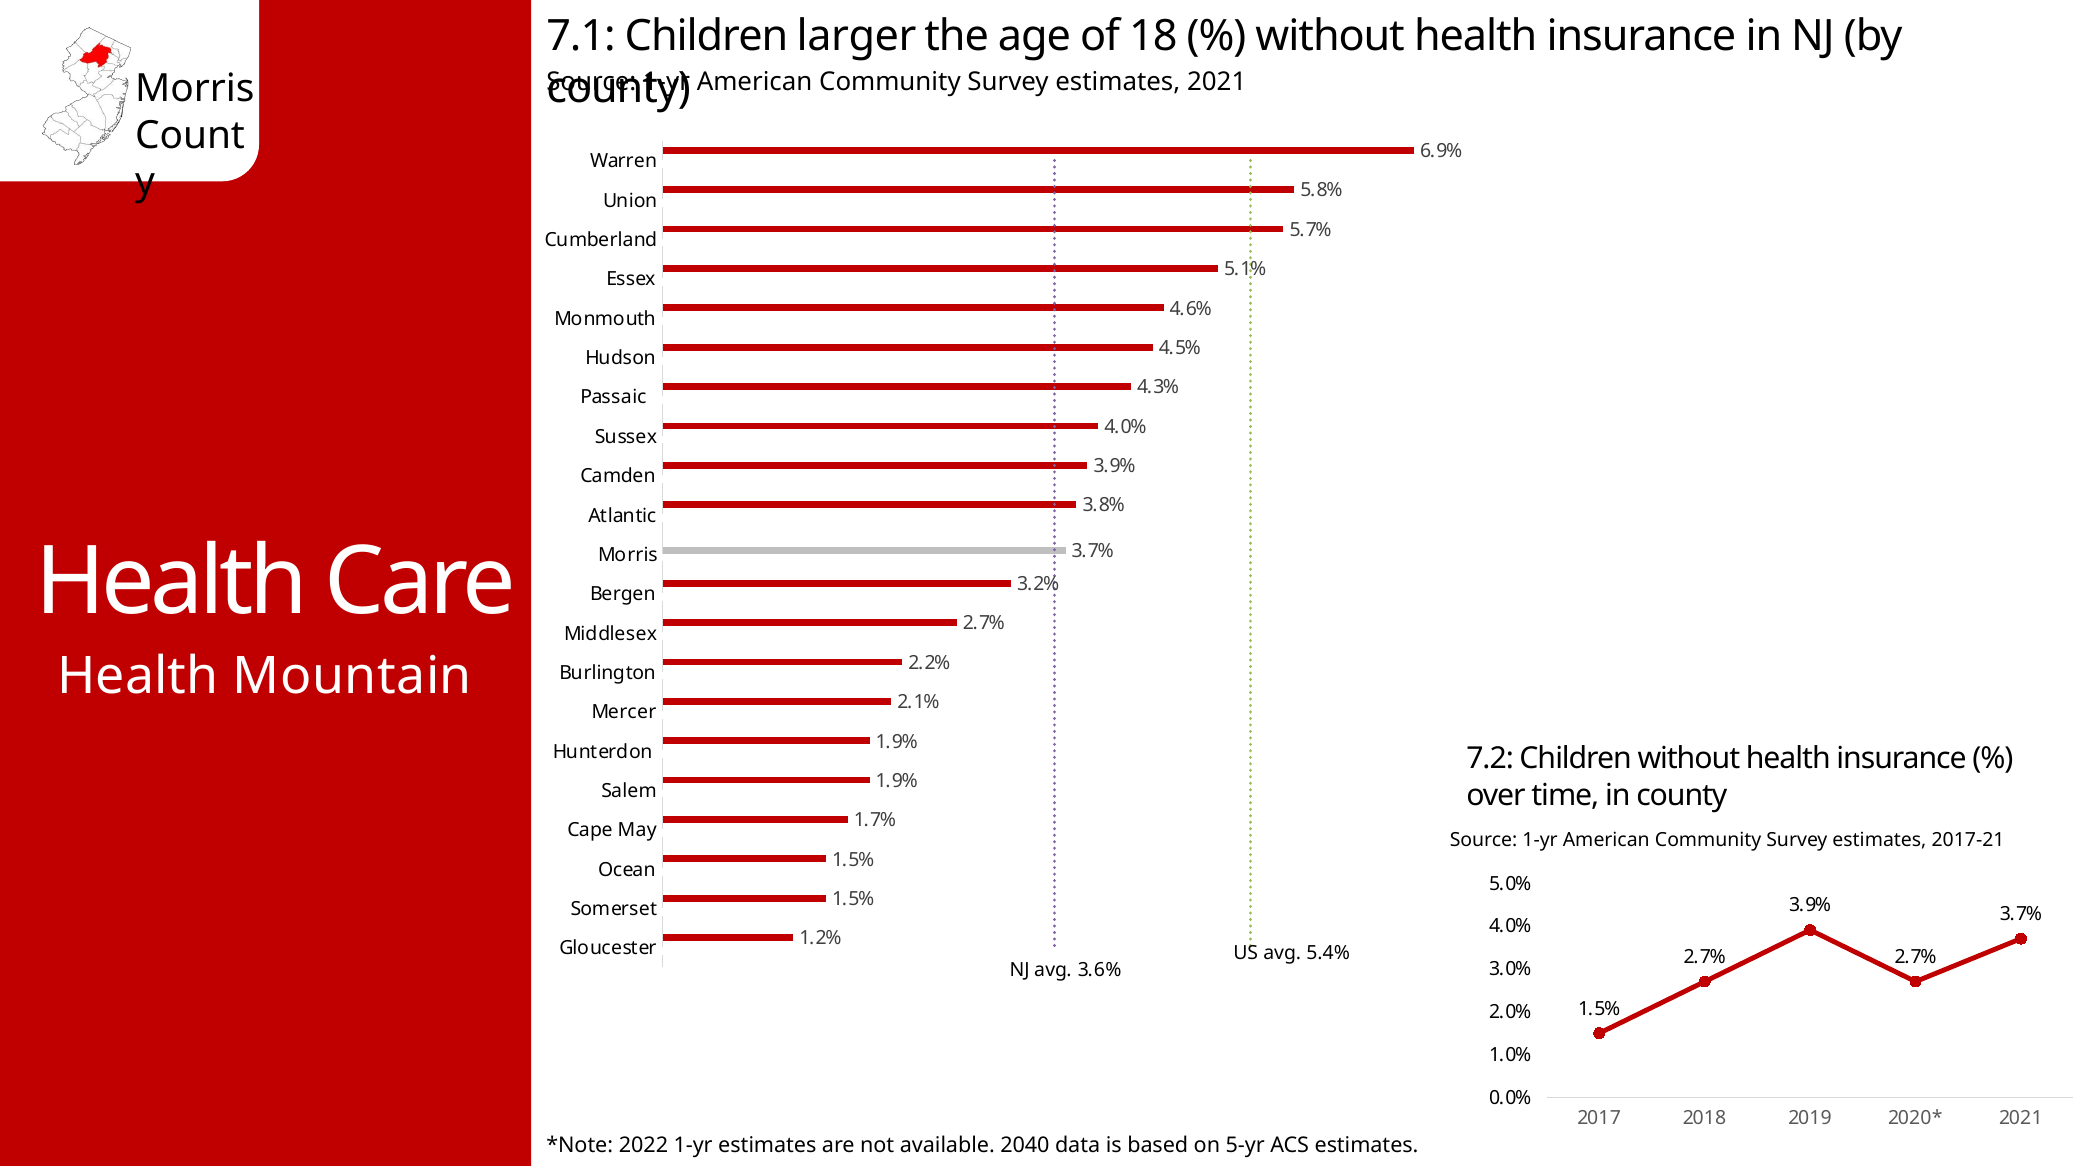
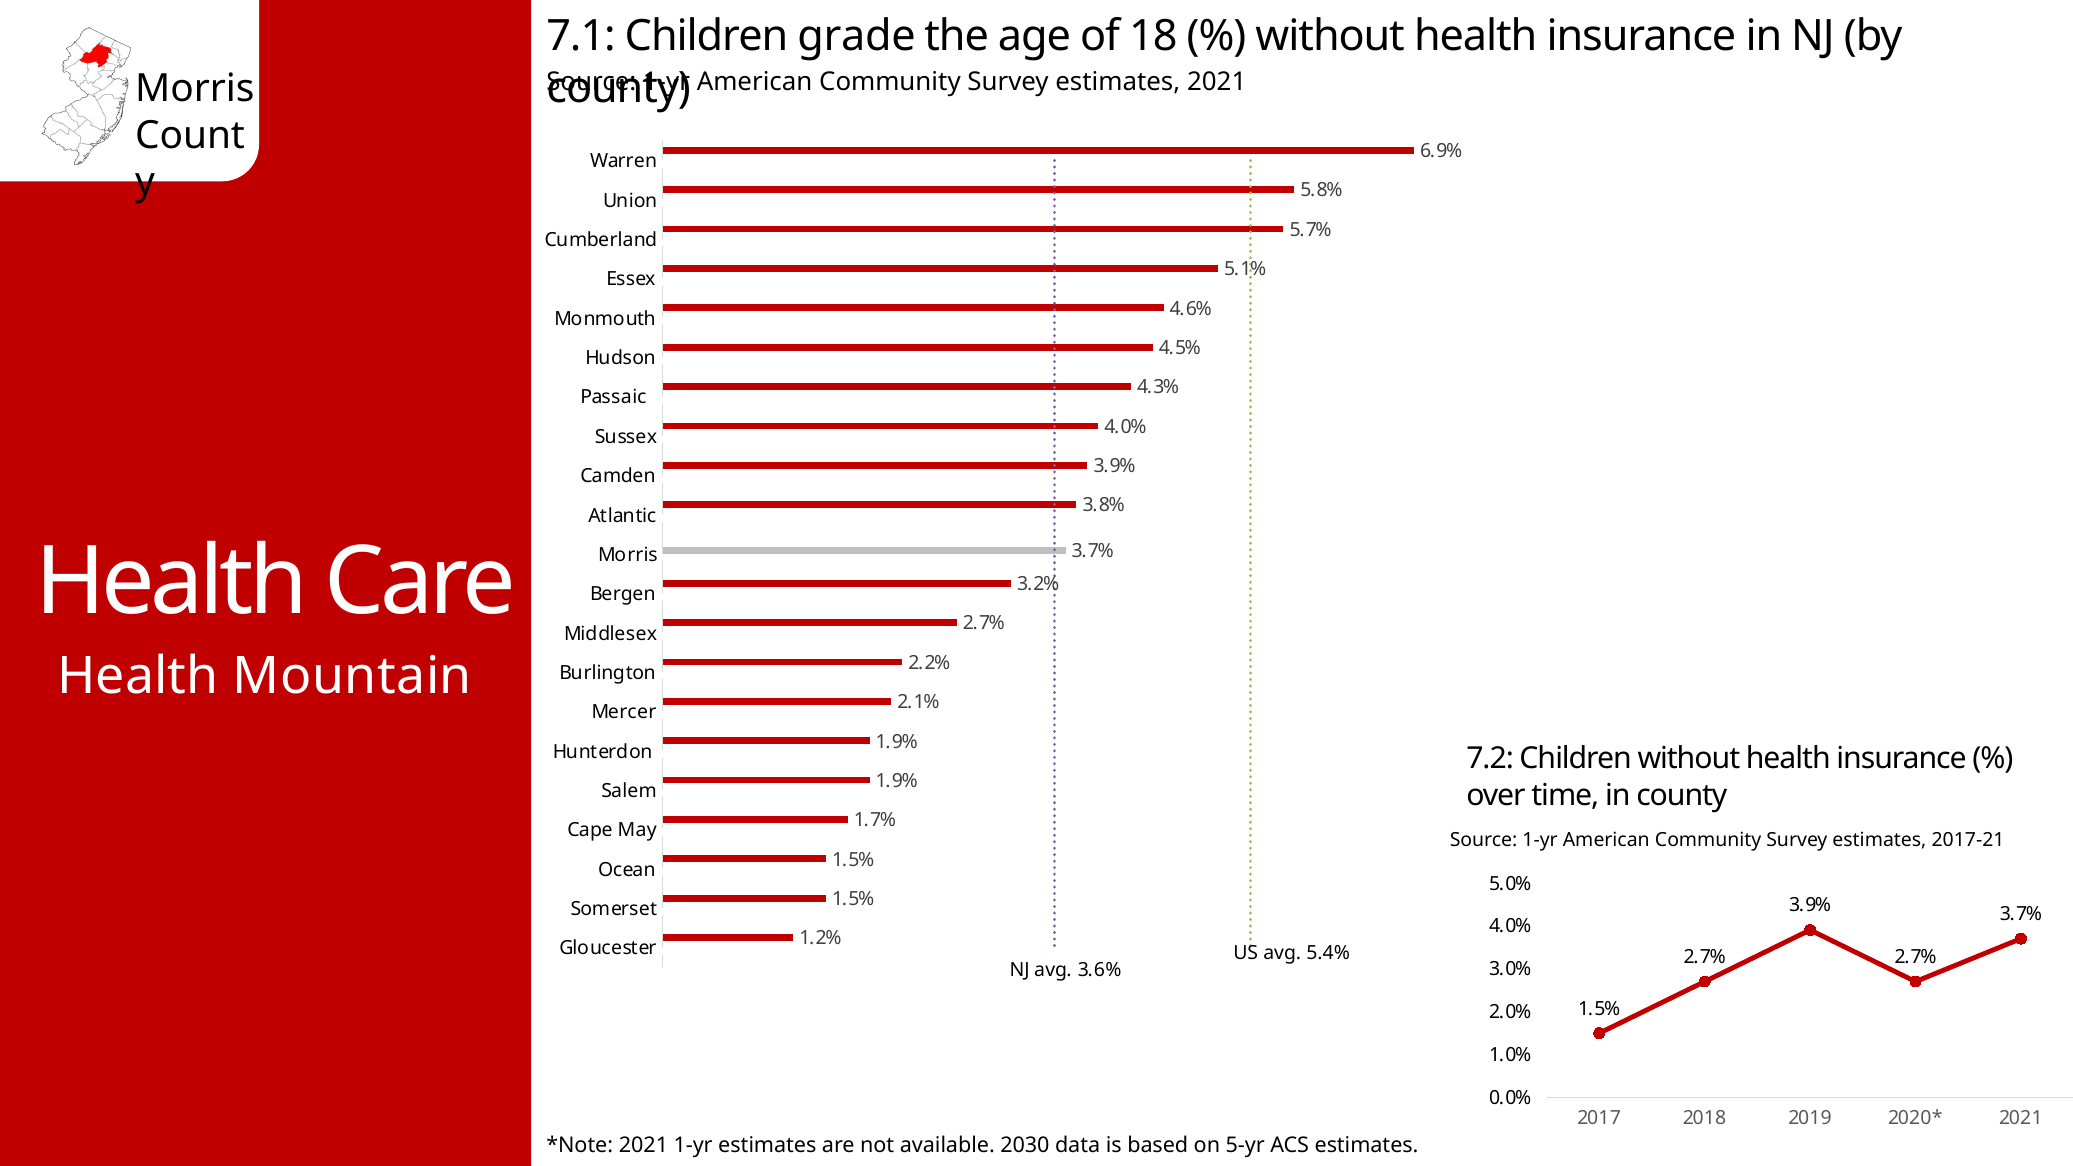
larger: larger -> grade (857, 37)
2022: 2022 -> 2021 (643, 1145)
2040: 2040 -> 2030 (1025, 1145)
